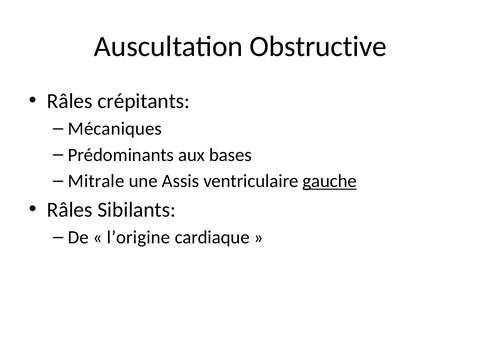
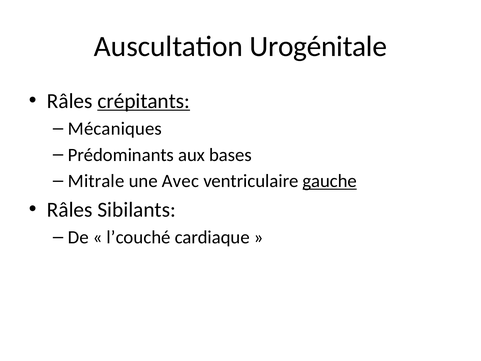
Obstructive: Obstructive -> Urogénitale (318, 47)
crépitants underline: none -> present (144, 101)
Assis: Assis -> Avec (180, 181)
l’origine: l’origine -> l’couché (139, 237)
